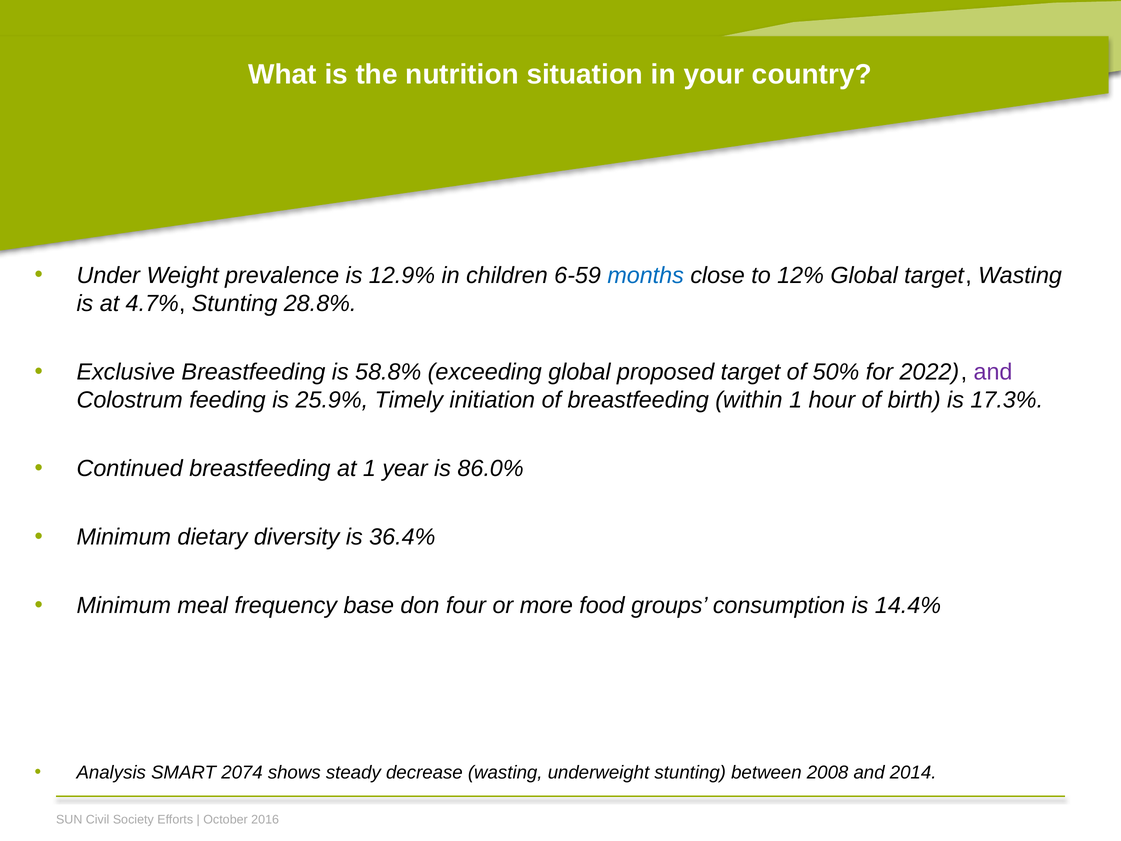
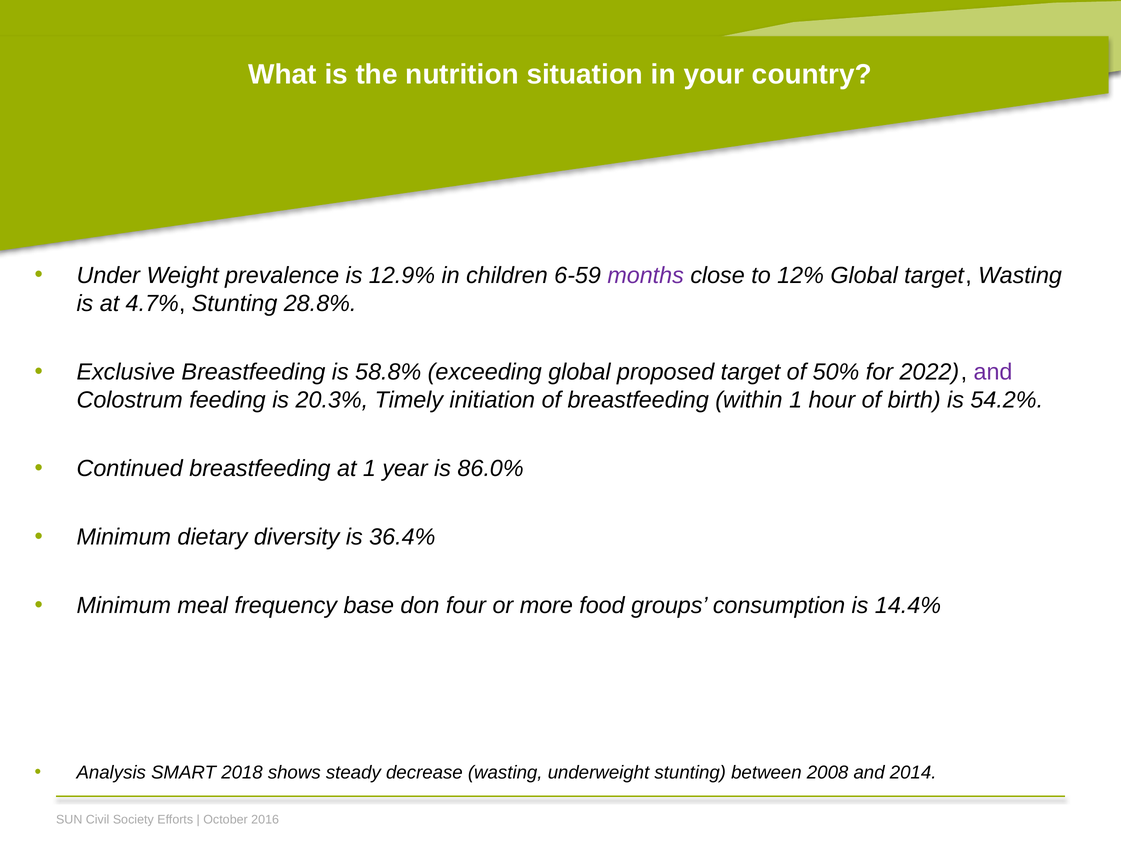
months colour: blue -> purple (646, 276)
25.9%: 25.9% -> 20.3% (332, 400)
17.3%: 17.3% -> 54.2% (1007, 400)
2074: 2074 -> 2018 (242, 772)
